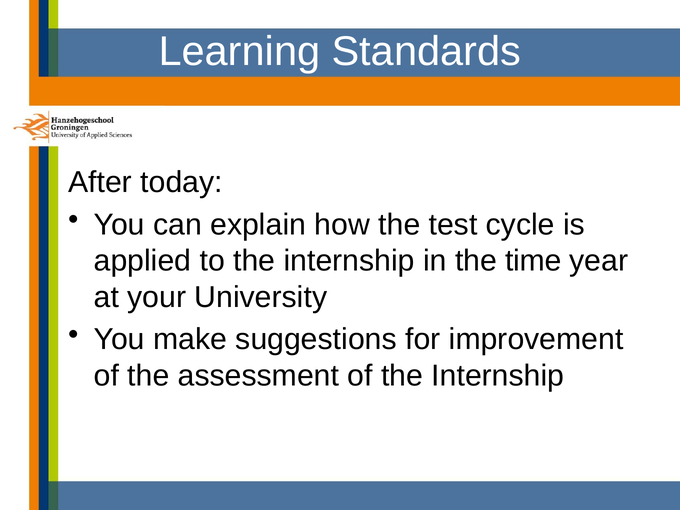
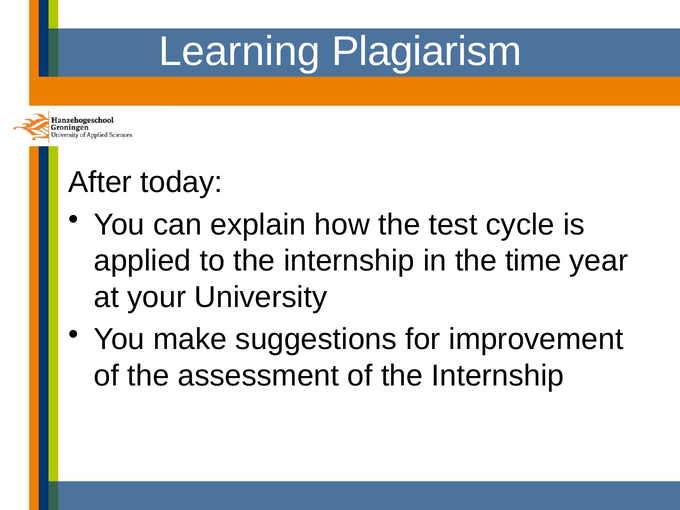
Standards: Standards -> Plagiarism (427, 52)
